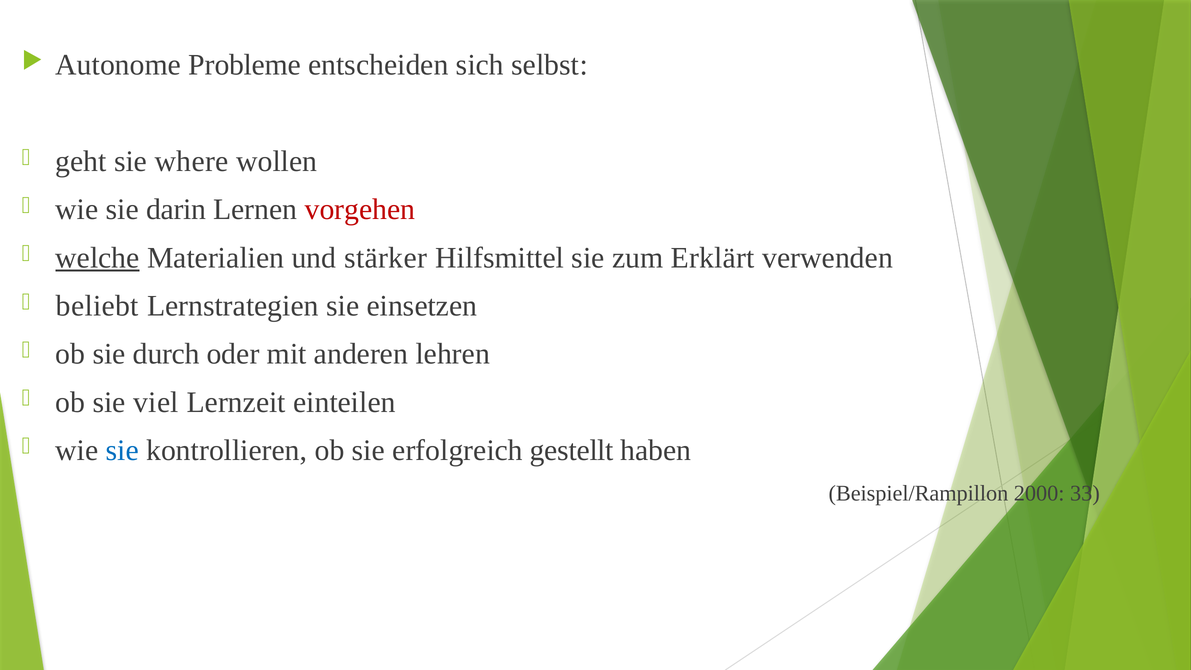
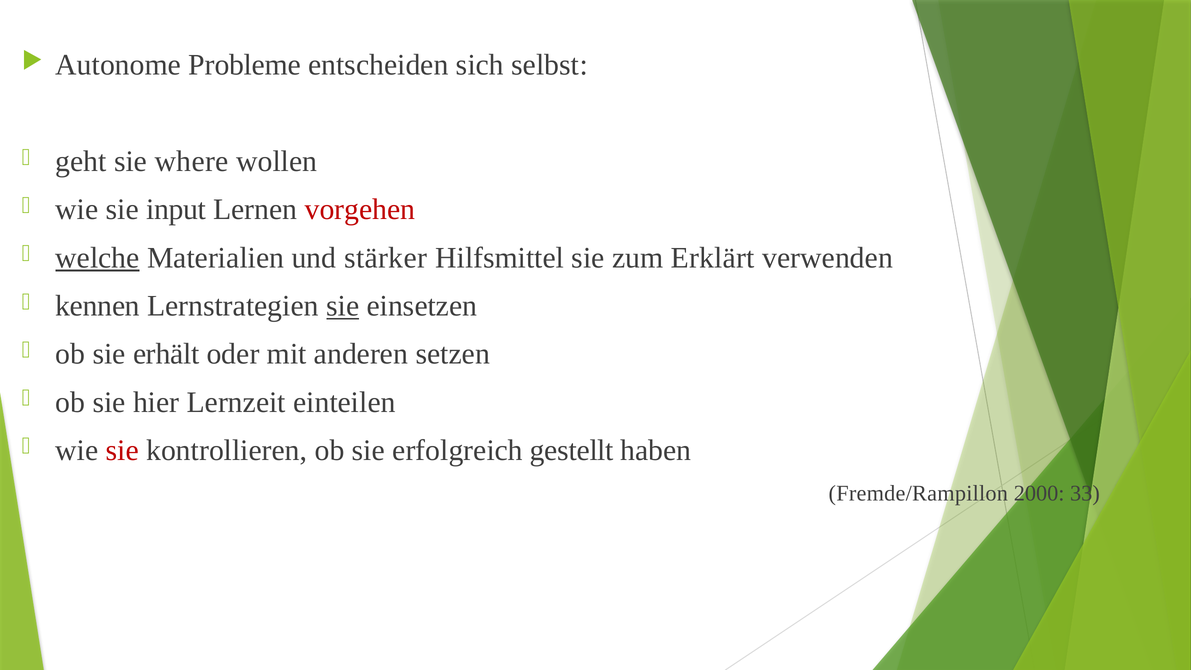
darin: darin -> input (176, 210)
beliebt: beliebt -> kennen (98, 306)
sie underline: none -> present (343, 306)
durch: durch -> erhält (166, 354)
lehren: lehren -> setzen (453, 354)
viel: viel -> hier (156, 402)
sie colour: blue -> red (122, 450)
Beispiel/Rampillon: Beispiel/Rampillon -> Fremde/Rampillon (918, 493)
